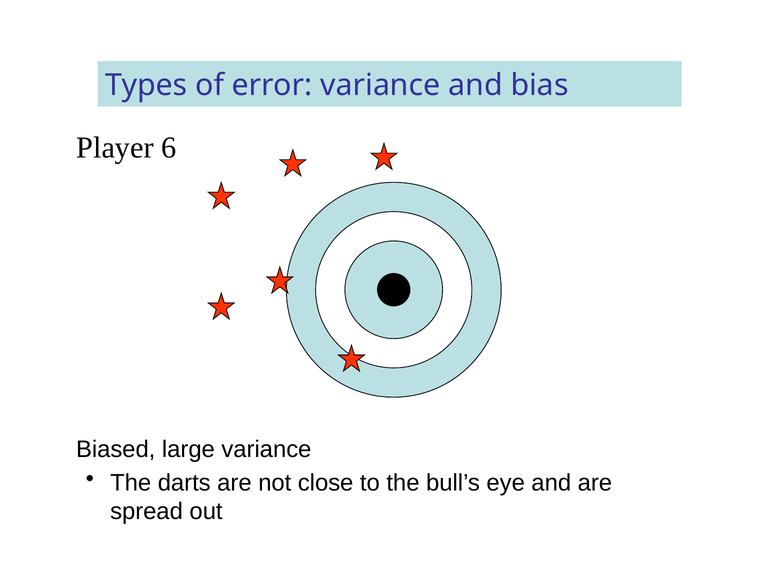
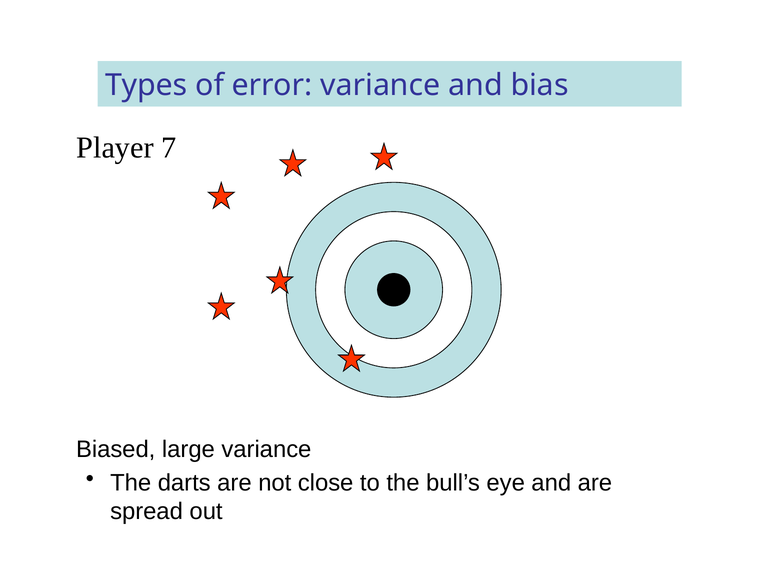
6: 6 -> 7 (169, 148)
